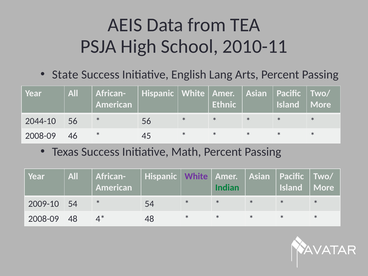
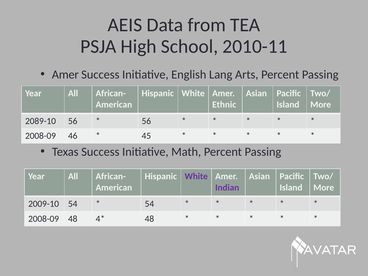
State: State -> Amer (65, 74)
2044-10: 2044-10 -> 2089-10 (41, 121)
Indian colour: green -> purple (227, 187)
